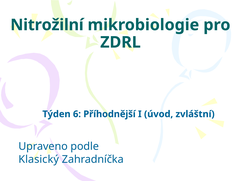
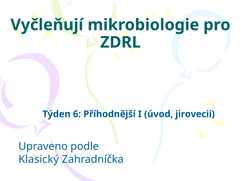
Nitrožilní: Nitrožilní -> Vyčleňují (47, 25)
zvláštní: zvláštní -> jirovecii (195, 114)
